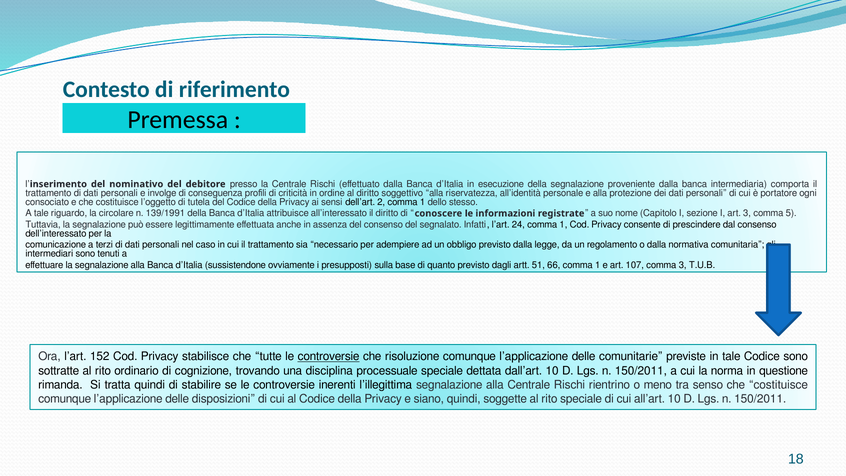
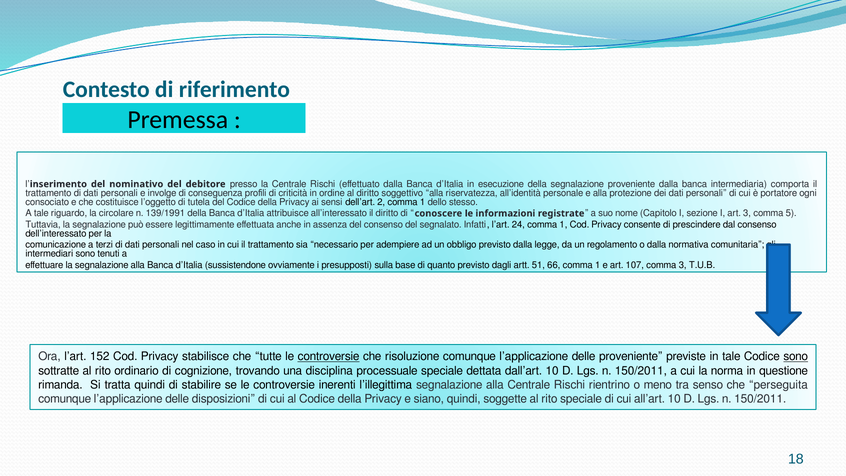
delle comunitarie: comunitarie -> proveniente (631, 357)
sono underline: none -> present (796, 357)
costituisce: costituisce -> perseguita (778, 385)
